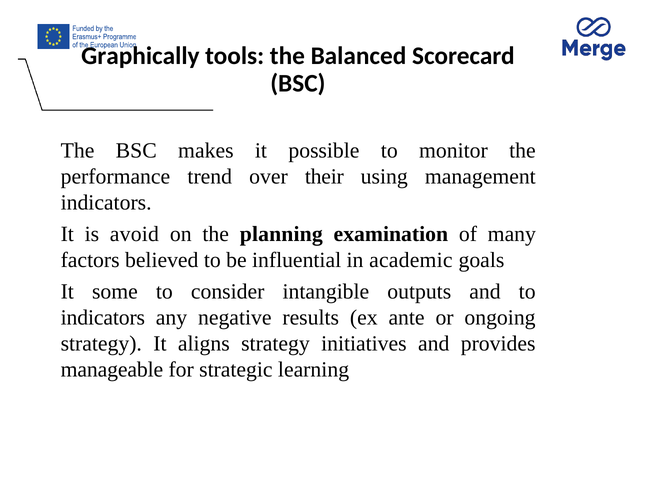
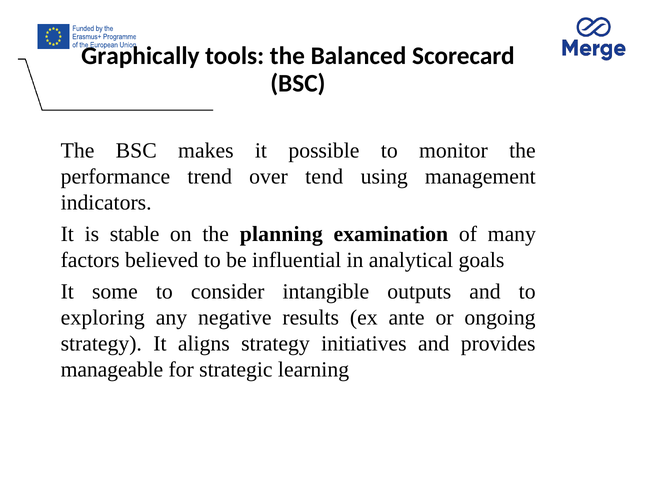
their: their -> tend (324, 177)
avoid: avoid -> stable (135, 234)
academic: academic -> analytical (411, 260)
indicators: indicators -> exploring (103, 318)
